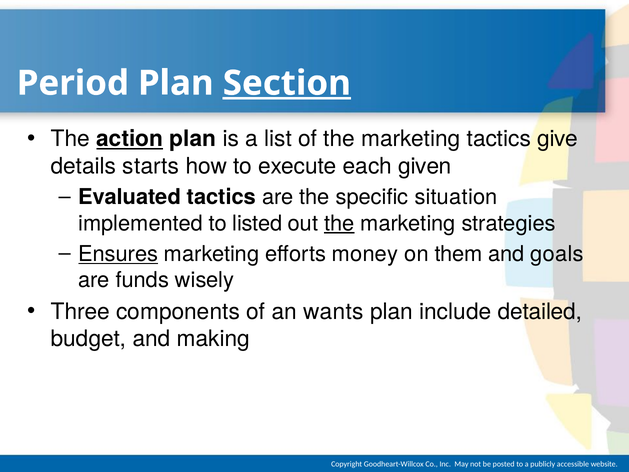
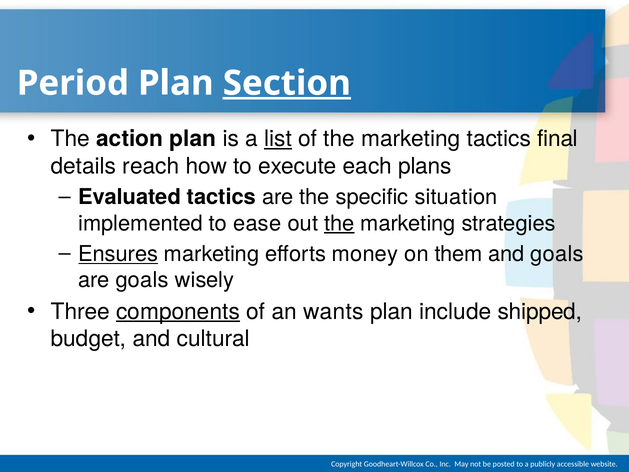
action underline: present -> none (130, 139)
list underline: none -> present (278, 139)
give: give -> final (558, 139)
starts: starts -> reach (151, 166)
given: given -> plans (425, 166)
listed: listed -> ease (257, 223)
are funds: funds -> goals (142, 280)
components underline: none -> present (178, 311)
detailed: detailed -> shipped (540, 311)
making: making -> cultural (213, 339)
